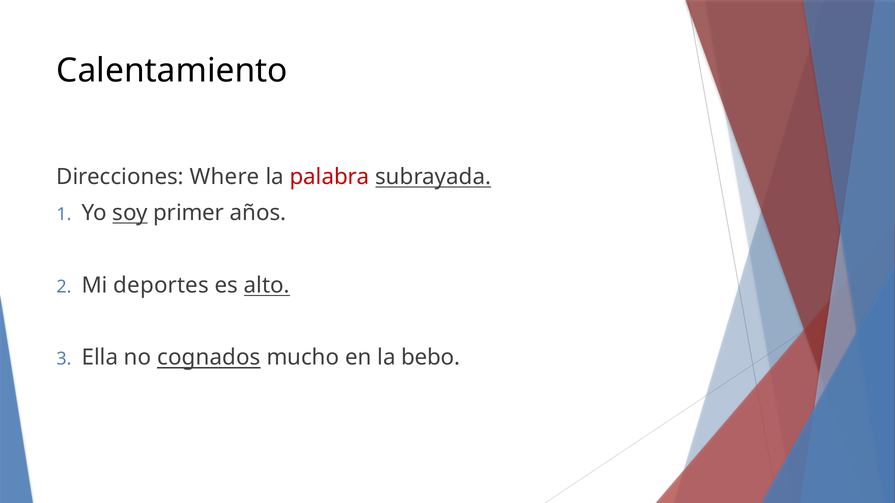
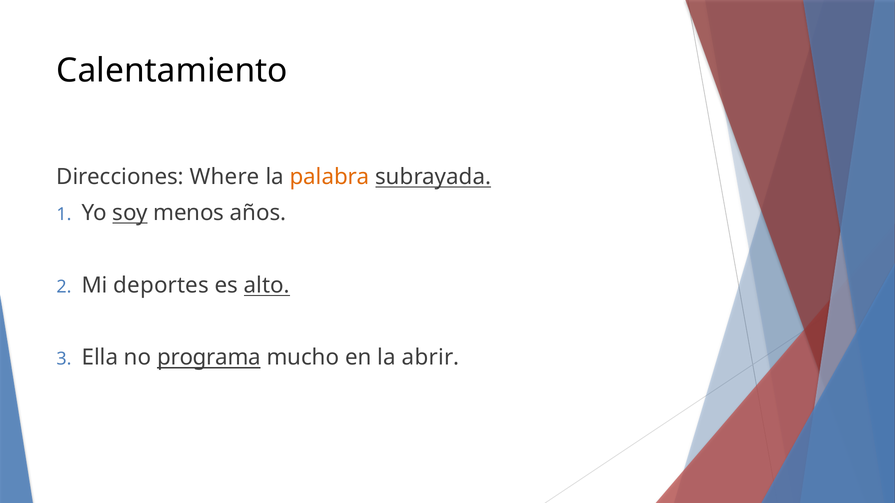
palabra colour: red -> orange (330, 177)
primer: primer -> menos (189, 213)
cognados: cognados -> programa (209, 358)
bebo: bebo -> abrir (431, 358)
